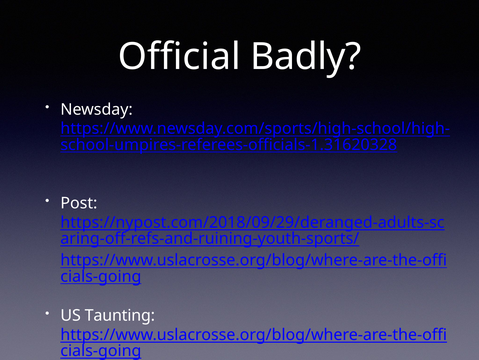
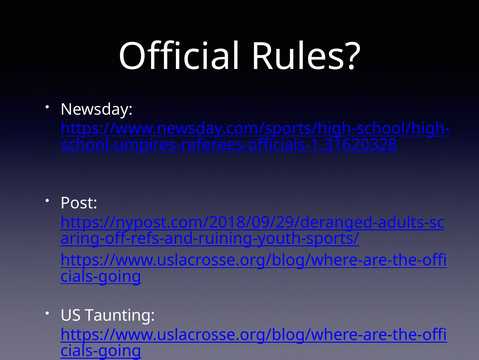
Badly: Badly -> Rules (306, 57)
